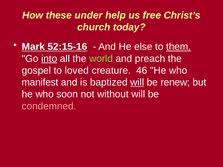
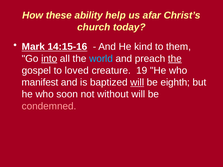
under: under -> ability (89, 15)
free: free -> afar (152, 15)
52:15-16: 52:15-16 -> 14:15-16 (67, 47)
else: else -> kind (143, 47)
them underline: present -> none (179, 47)
world colour: light green -> light blue (101, 59)
the underline: none -> present (175, 59)
46: 46 -> 19 (142, 71)
renew: renew -> eighth (175, 82)
